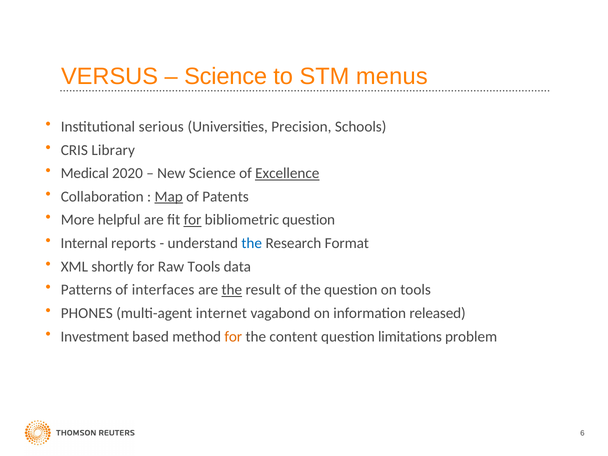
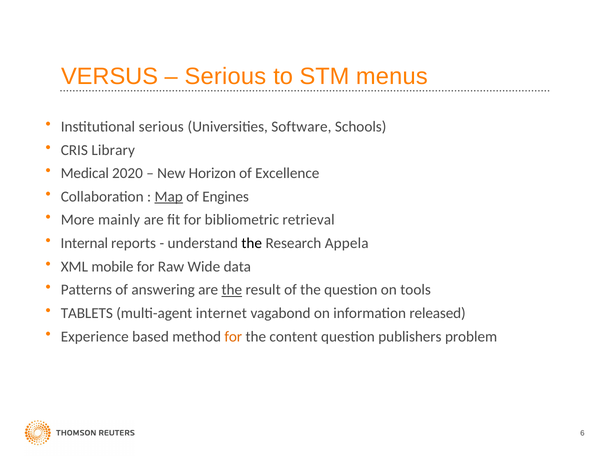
Science: Science -> Serious (225, 76)
Precision: Precision -> Software (301, 127)
New Science: Science -> Horizon (212, 173)
Excellence underline: present -> none (287, 173)
Patents: Patents -> Engines (226, 197)
helpful: helpful -> mainly (119, 220)
for underline: present -> none (193, 220)
bibliometric question: question -> retrieval (309, 220)
the colour: blue -> black (252, 243)
Format: Format -> Appela (347, 243)
shortly: shortly -> mobile (112, 267)
Raw Tools: Tools -> Wide (204, 267)
interfaces: interfaces -> answering (163, 290)
PHONES: PHONES -> TABLETS (87, 313)
Investment: Investment -> Experience (95, 337)
limitations: limitations -> publishers (410, 337)
